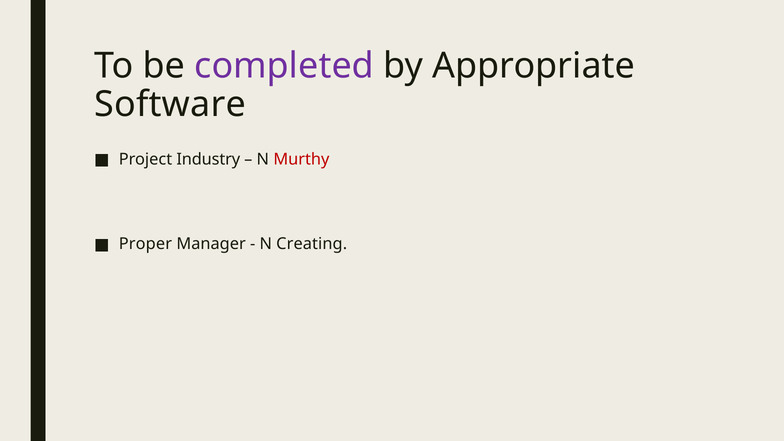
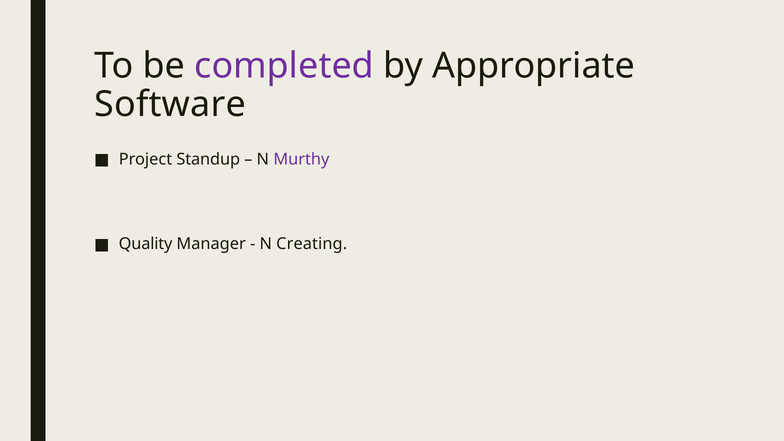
Industry: Industry -> Standup (208, 159)
Murthy colour: red -> purple (301, 159)
Proper: Proper -> Quality (146, 244)
